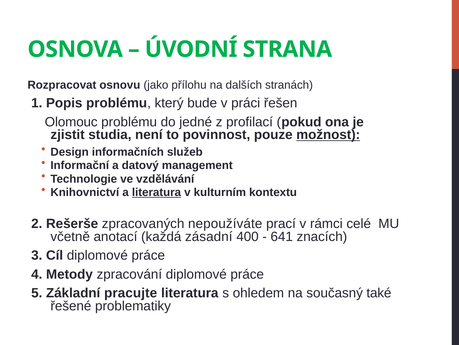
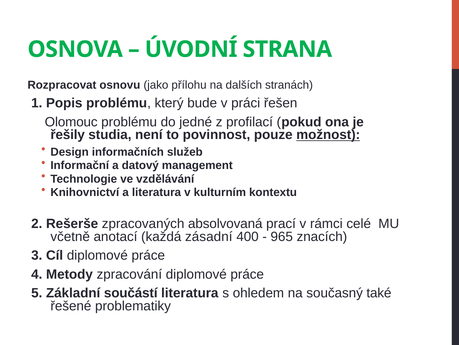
zjistit: zjistit -> řešily (68, 135)
literatura underline: present -> none (156, 192)
nepoužíváte: nepoužíváte -> absolvovaná (225, 223)
641: 641 -> 965 (282, 236)
pracujte: pracujte -> součástí (131, 293)
